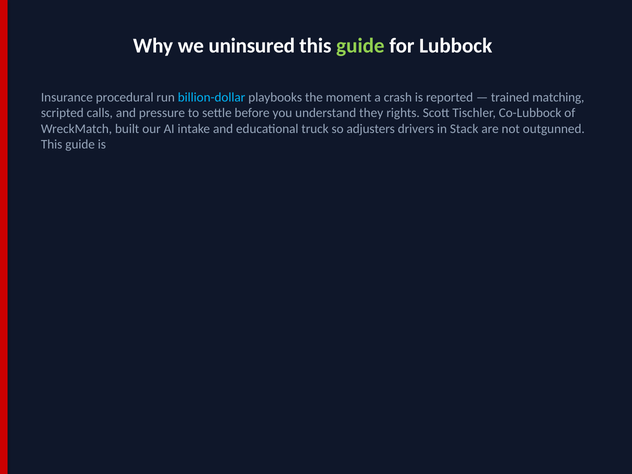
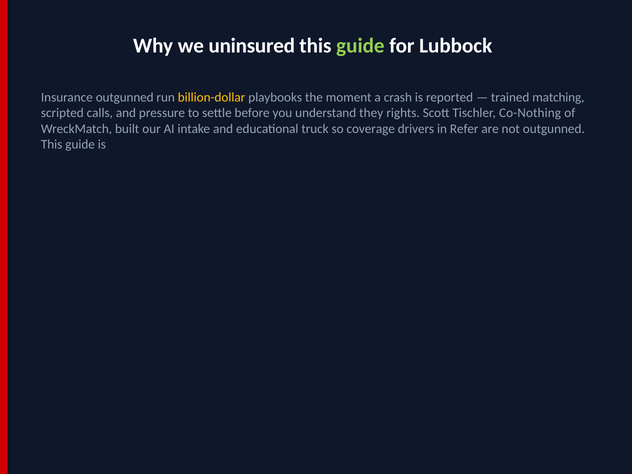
Insurance procedural: procedural -> outgunned (125, 97)
billion-dollar colour: light blue -> yellow (212, 97)
Co-Lubbock: Co-Lubbock -> Co-Nothing (530, 113)
adjusters: adjusters -> coverage (371, 129)
Stack: Stack -> Refer (464, 129)
